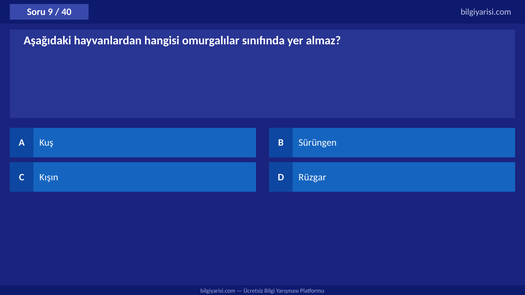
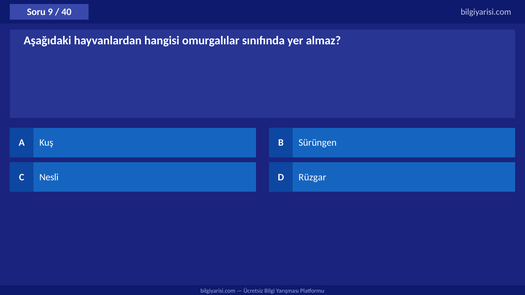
Kışın: Kışın -> Nesli (49, 177)
